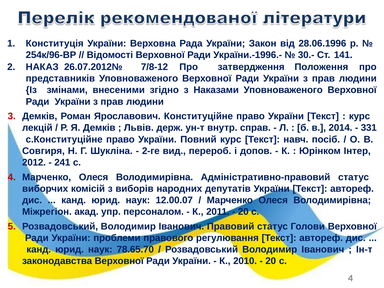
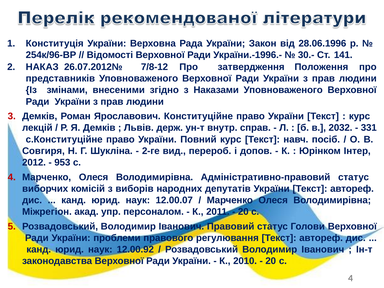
2014: 2014 -> 2032 (341, 128)
241: 241 -> 953 (62, 162)
78.65.70: 78.65.70 -> 12.00.92 (135, 249)
